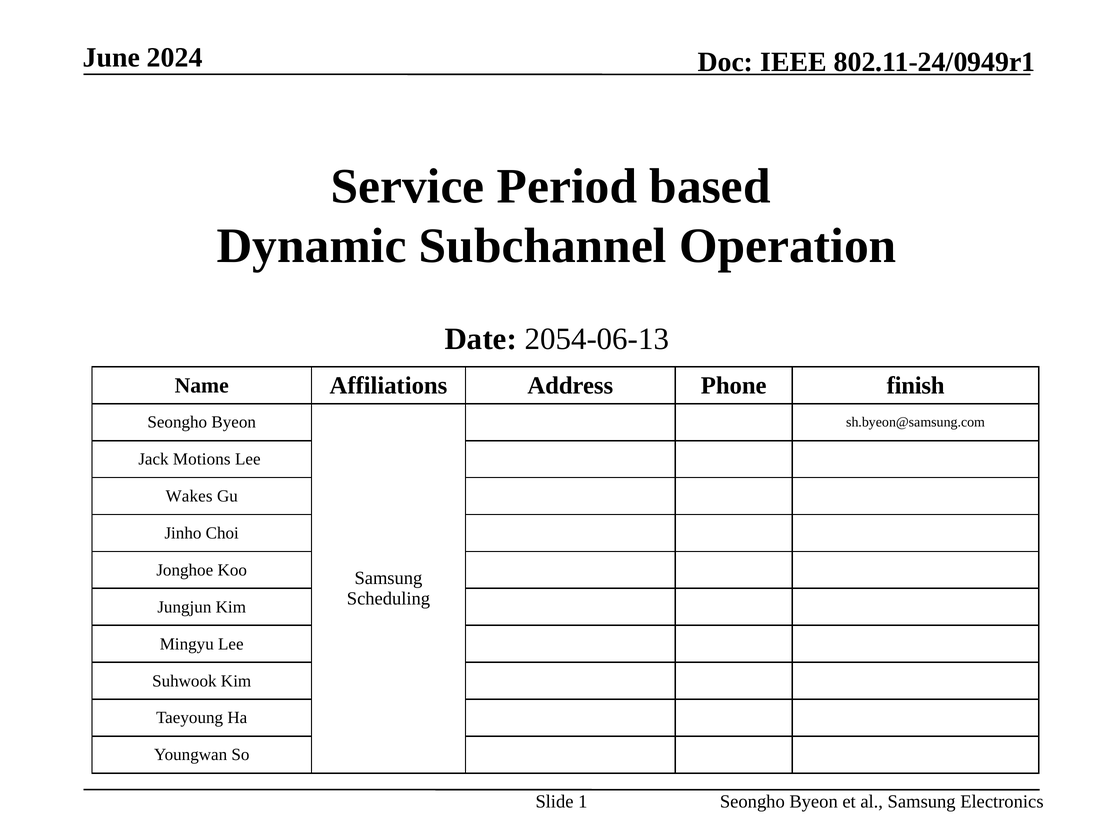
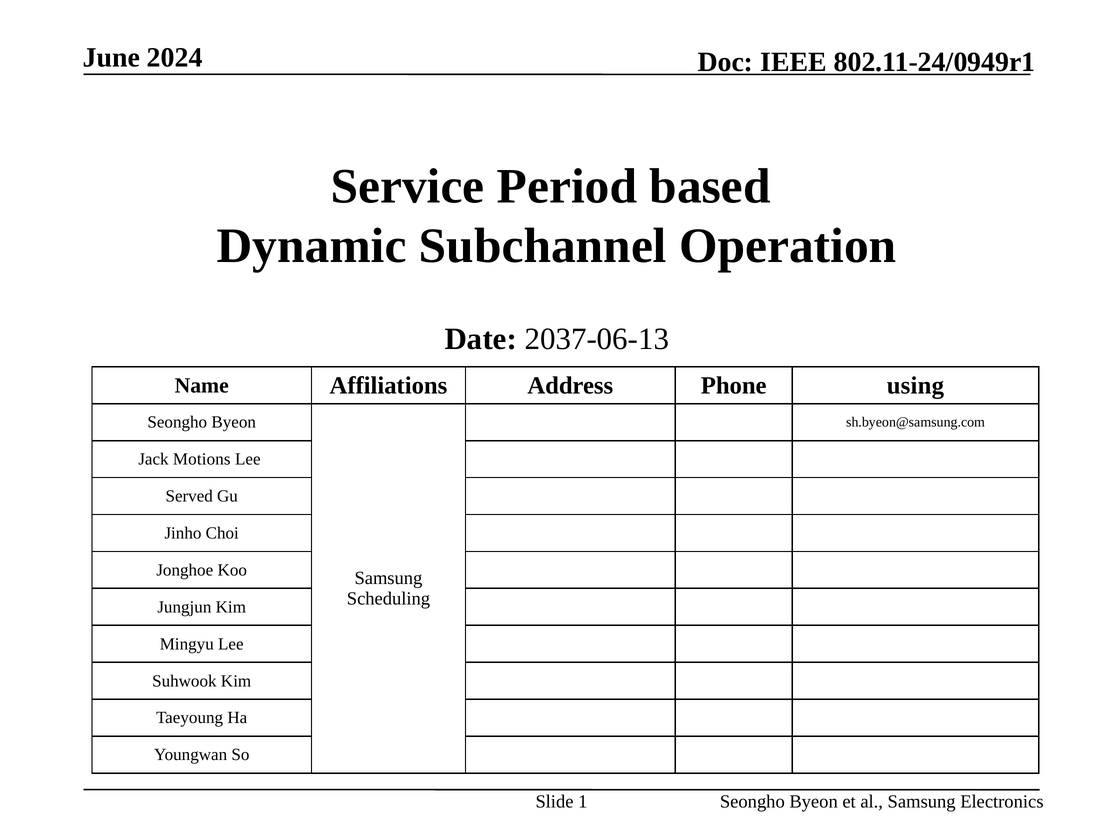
2054-06-13: 2054-06-13 -> 2037-06-13 (597, 339)
finish: finish -> using (915, 385)
Wakes: Wakes -> Served (189, 496)
